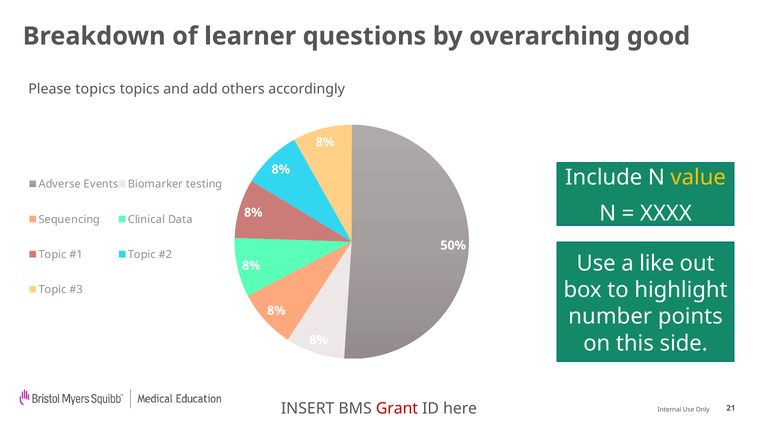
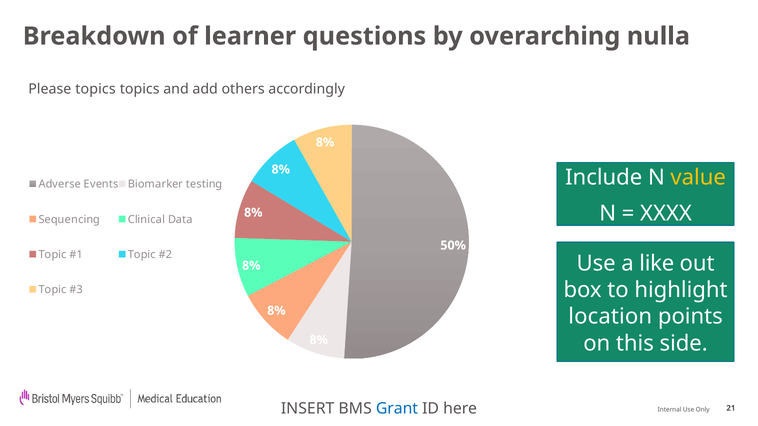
good: good -> nulla (658, 36)
number: number -> location (610, 317)
Grant colour: red -> blue (397, 409)
